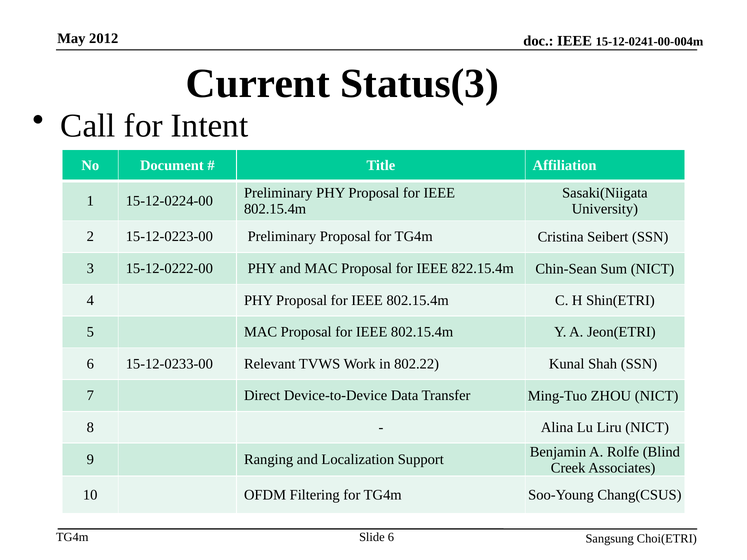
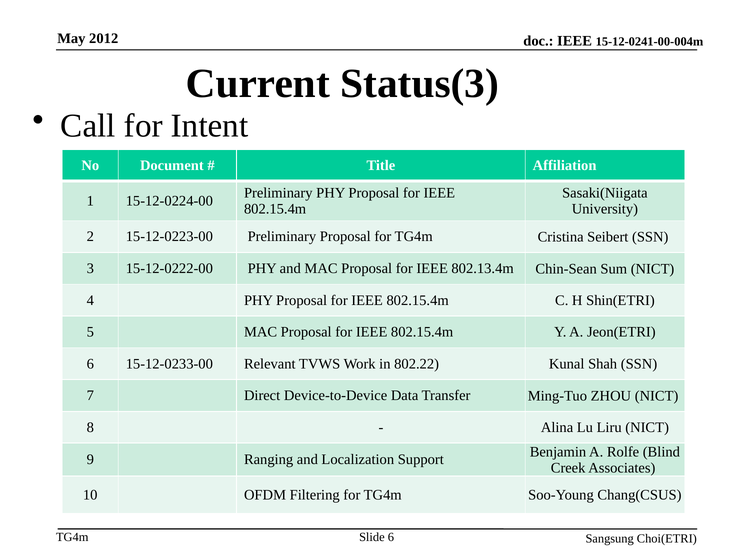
822.15.4m: 822.15.4m -> 802.13.4m (483, 269)
